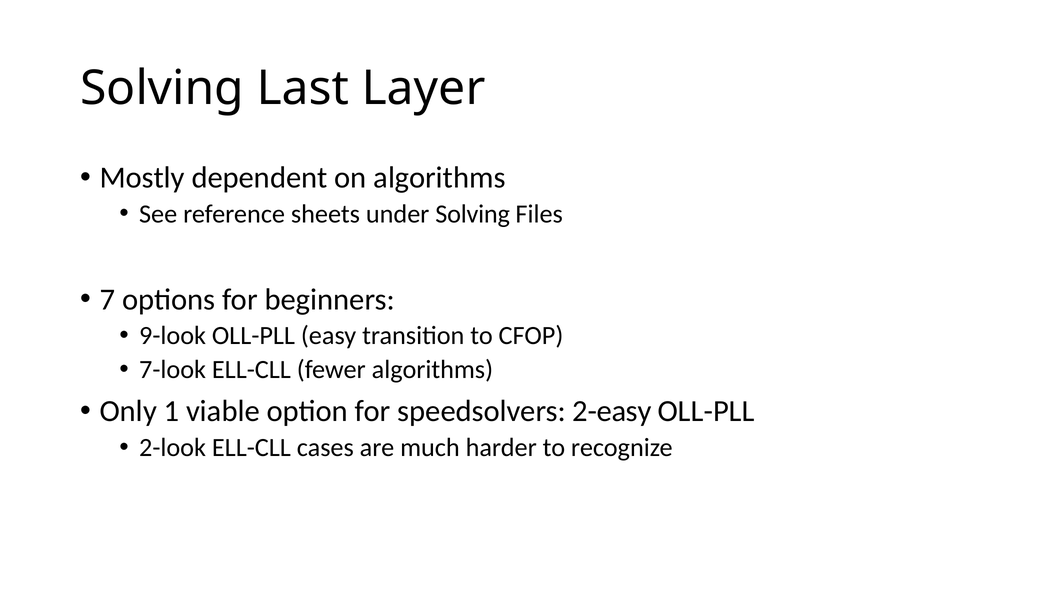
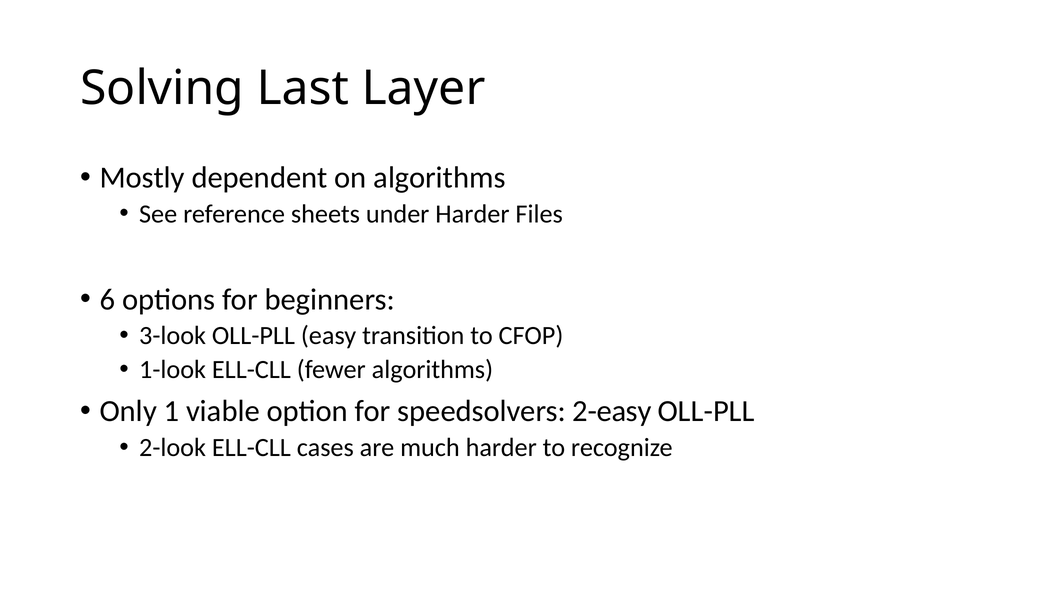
under Solving: Solving -> Harder (472, 214)
7: 7 -> 6 (107, 299)
9-look: 9-look -> 3-look (173, 336)
7-look: 7-look -> 1-look (173, 369)
